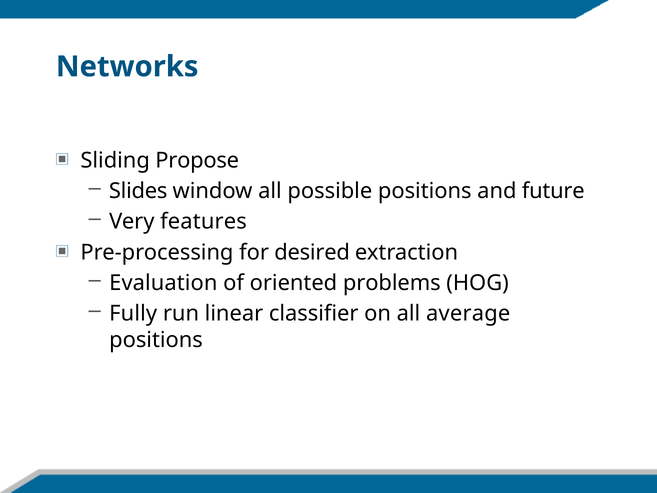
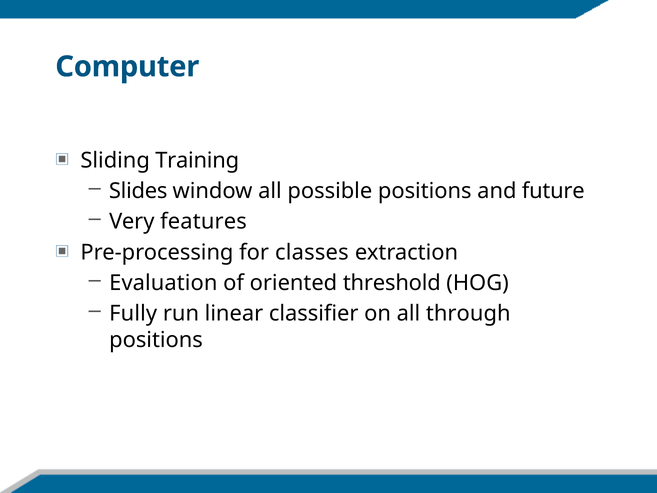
Networks: Networks -> Computer (127, 67)
Propose: Propose -> Training (197, 160)
desired: desired -> classes (312, 252)
problems: problems -> threshold (392, 283)
average: average -> through (468, 314)
